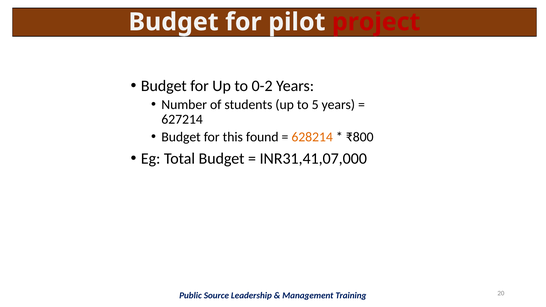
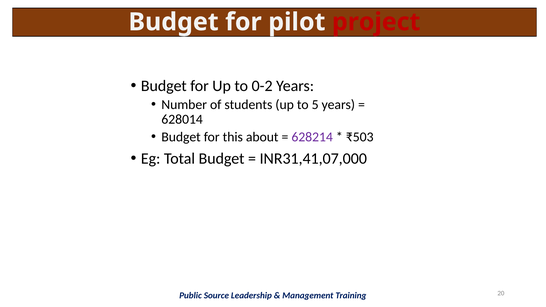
627214: 627214 -> 628014 (182, 119)
found: found -> about (262, 137)
628214 colour: orange -> purple (312, 137)
₹800: ₹800 -> ₹503 (360, 137)
